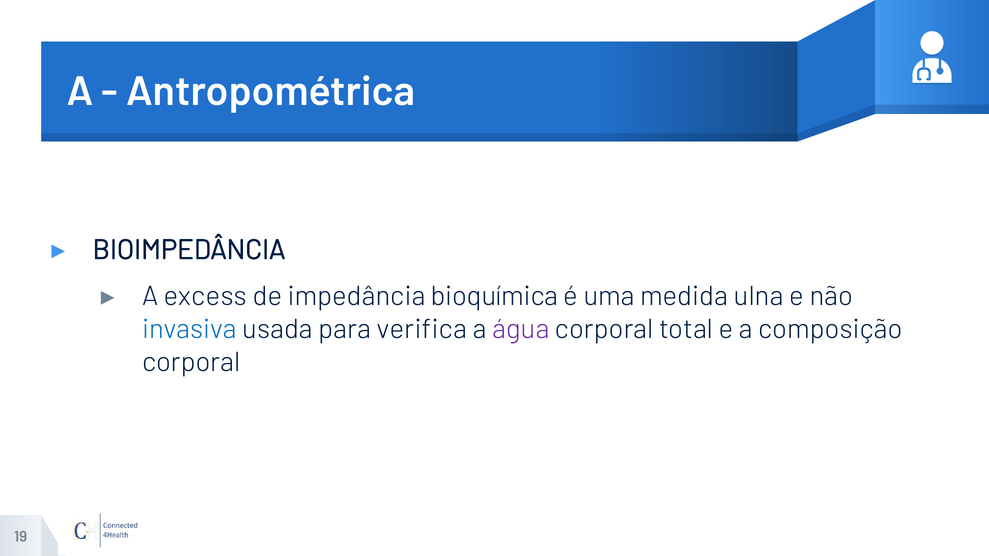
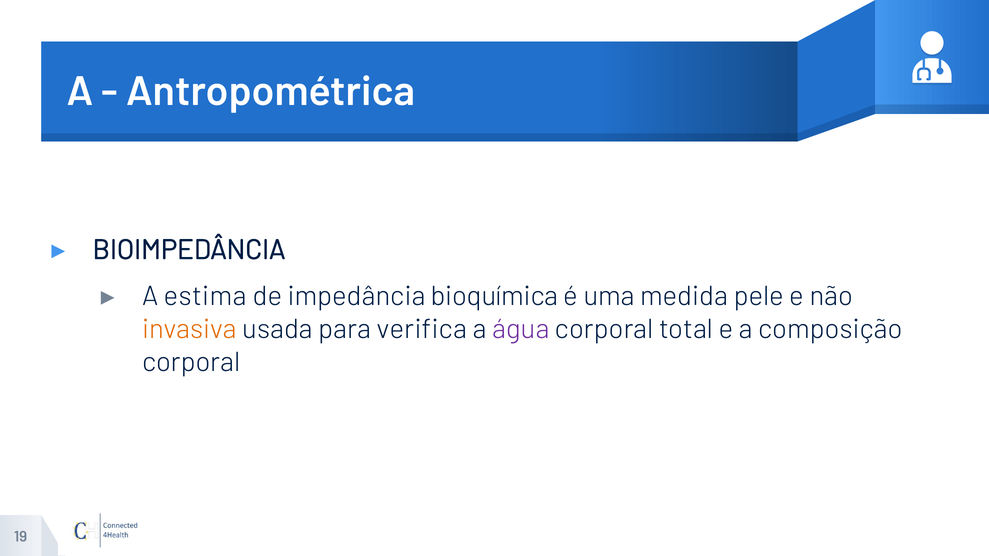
excess: excess -> estima (205, 297)
ulna: ulna -> pele (759, 297)
invasiva colour: blue -> orange (189, 330)
